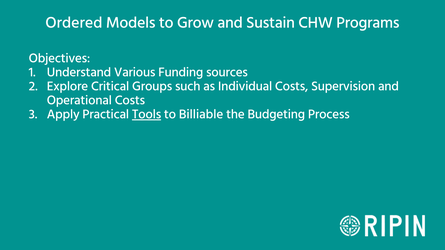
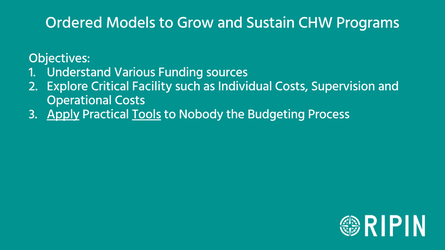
Groups: Groups -> Facility (152, 86)
Apply underline: none -> present (63, 114)
Billiable: Billiable -> Nobody (201, 114)
